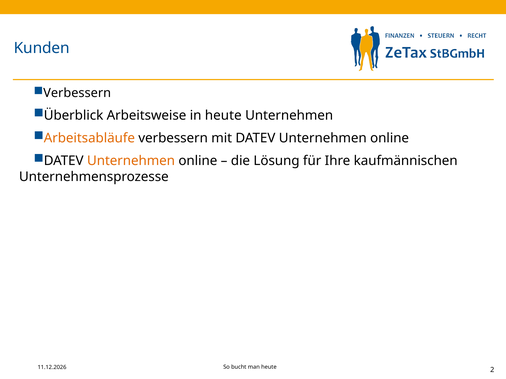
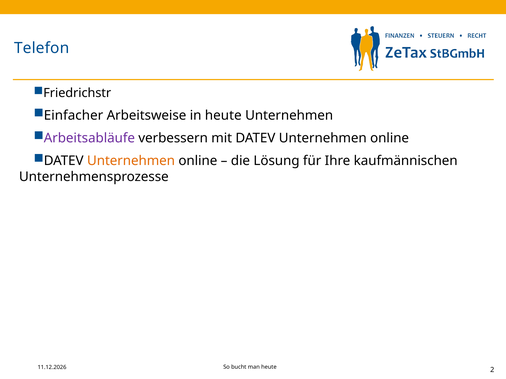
Kunden: Kunden -> Telefon (42, 48)
Verbessern: Verbessern -> Friedrichstr (77, 93)
Überblick: Überblick -> Einfacher (74, 115)
Arbeitsabläufe colour: orange -> purple (89, 138)
